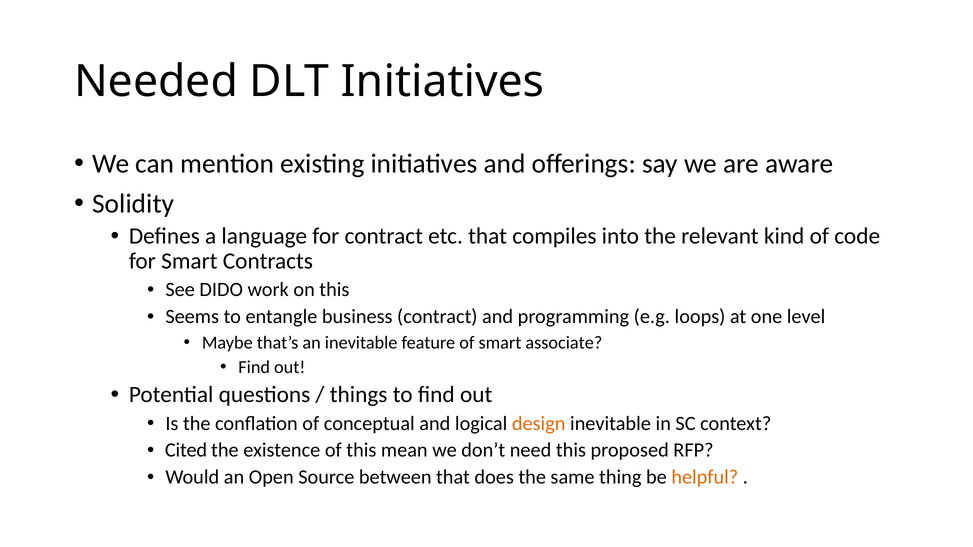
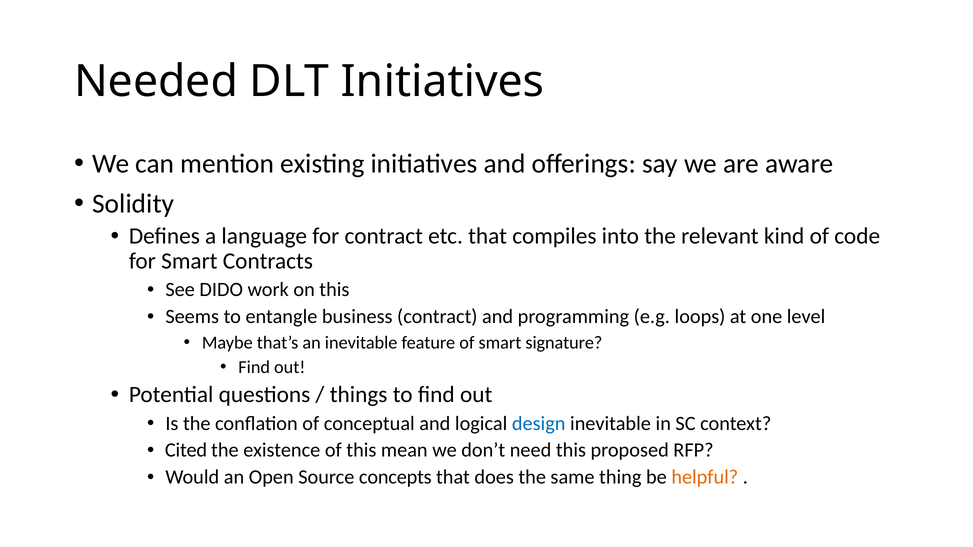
associate: associate -> signature (564, 343)
design colour: orange -> blue (539, 424)
between: between -> concepts (395, 477)
